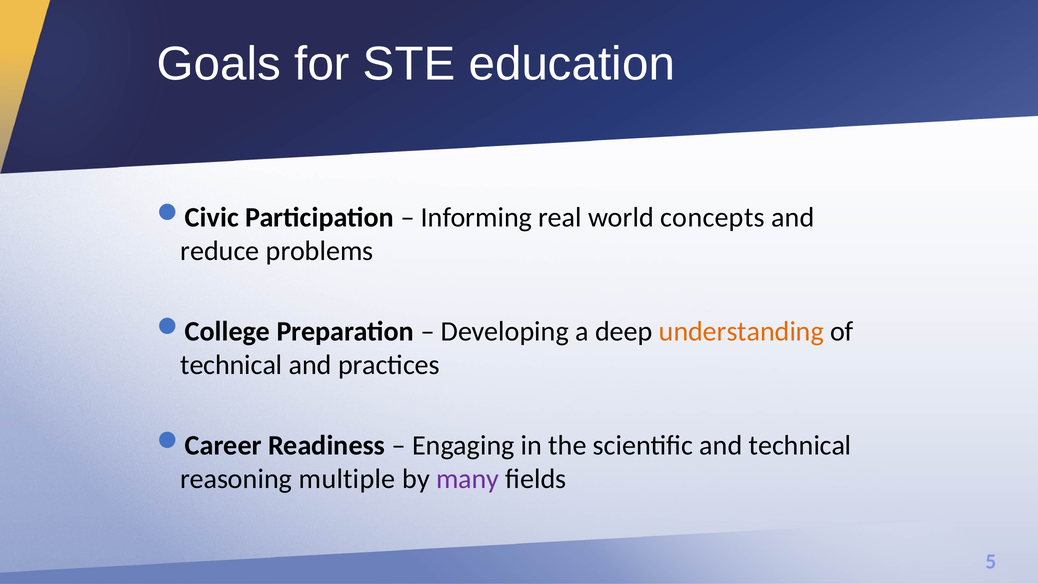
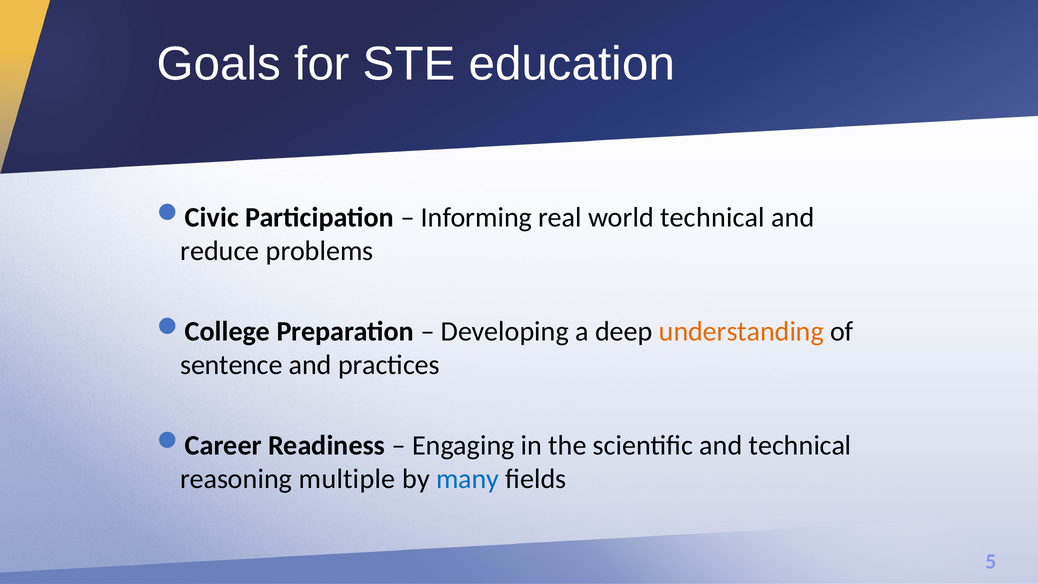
world concepts: concepts -> technical (713, 217)
technical: technical -> sentence (231, 365)
many colour: purple -> blue (468, 479)
